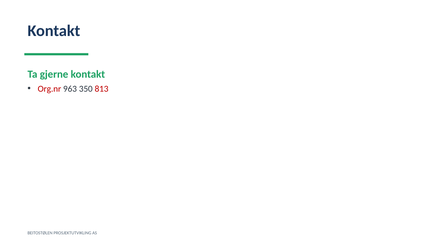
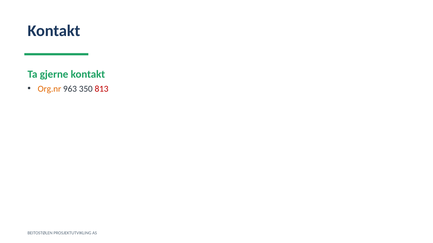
Org.nr colour: red -> orange (49, 89)
